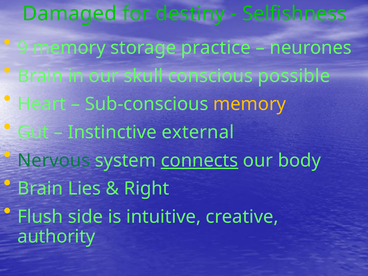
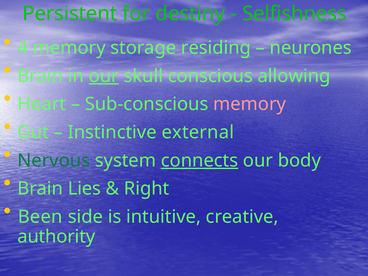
Damaged: Damaged -> Persistent (70, 14)
9: 9 -> 4 (23, 48)
practice: practice -> residing (216, 48)
our underline: none -> present (104, 76)
possible: possible -> allowing (294, 76)
memory colour: yellow -> pink (250, 104)
Flush: Flush -> Been (40, 217)
